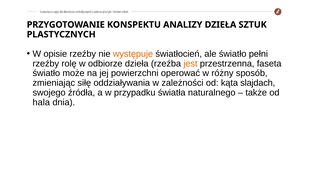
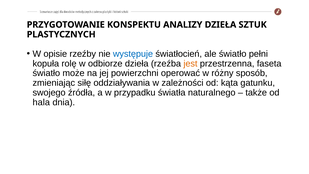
występuje colour: orange -> blue (133, 54)
rzeźby: rzeźby -> kopuła (46, 63)
slajdach: slajdach -> gatunku (258, 83)
